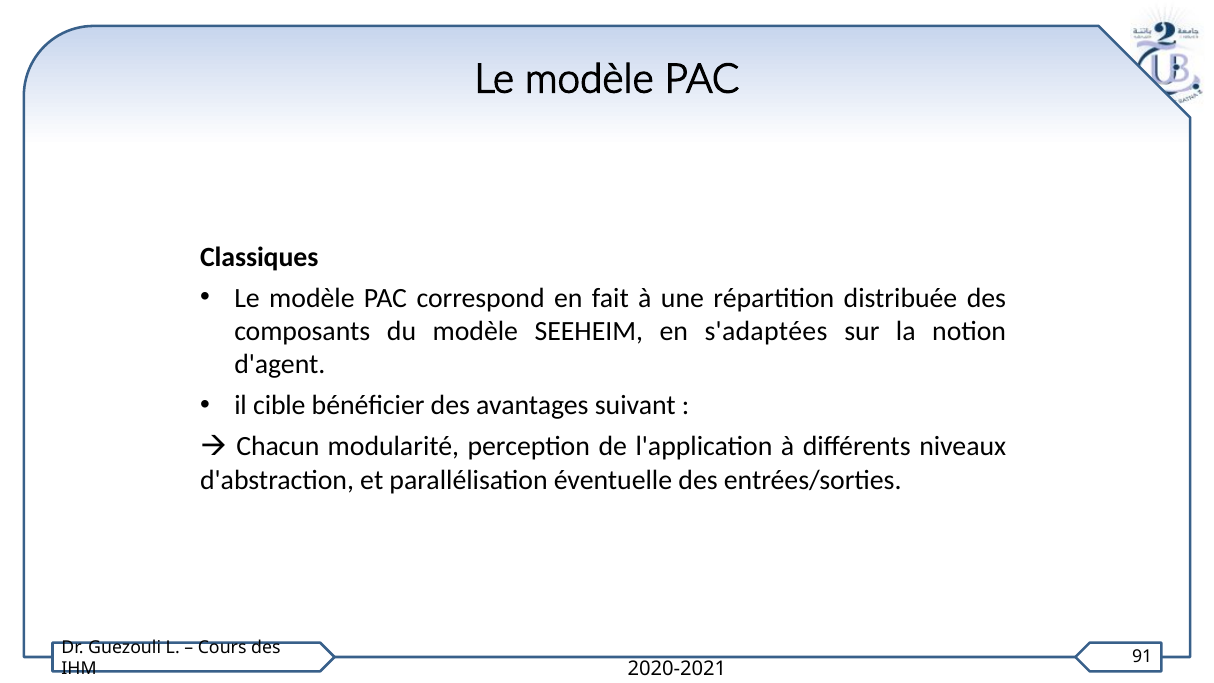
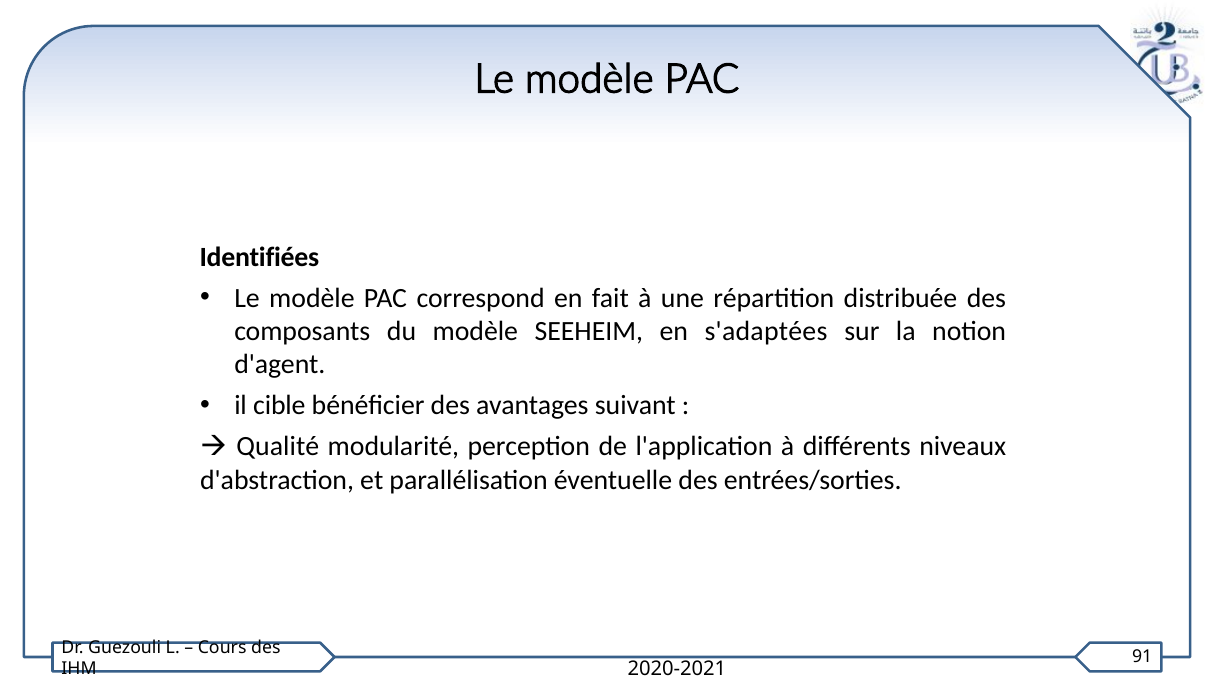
Classiques: Classiques -> Identifiées (259, 257)
Chacun: Chacun -> Qualité (278, 447)
